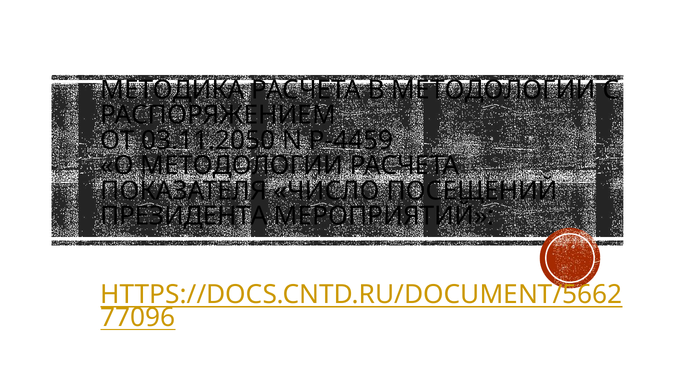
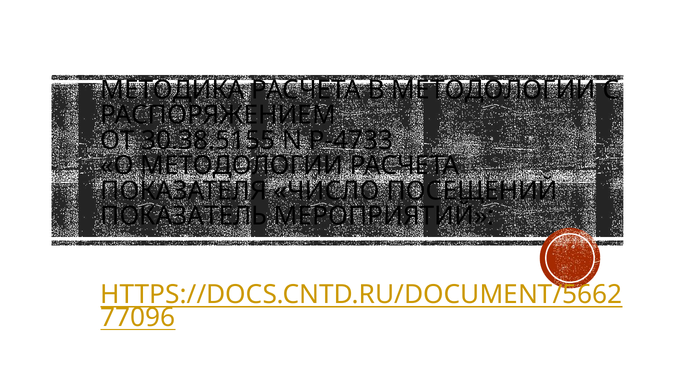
03.11.2050: 03.11.2050 -> 30.38.5155 (208, 140)
Р-4459: Р-4459 -> Р-4733 (351, 140)
ПРЕЗИДЕНТА: ПРЕЗИДЕНТА -> ПОКАЗАТЕЛЬ (184, 216)
